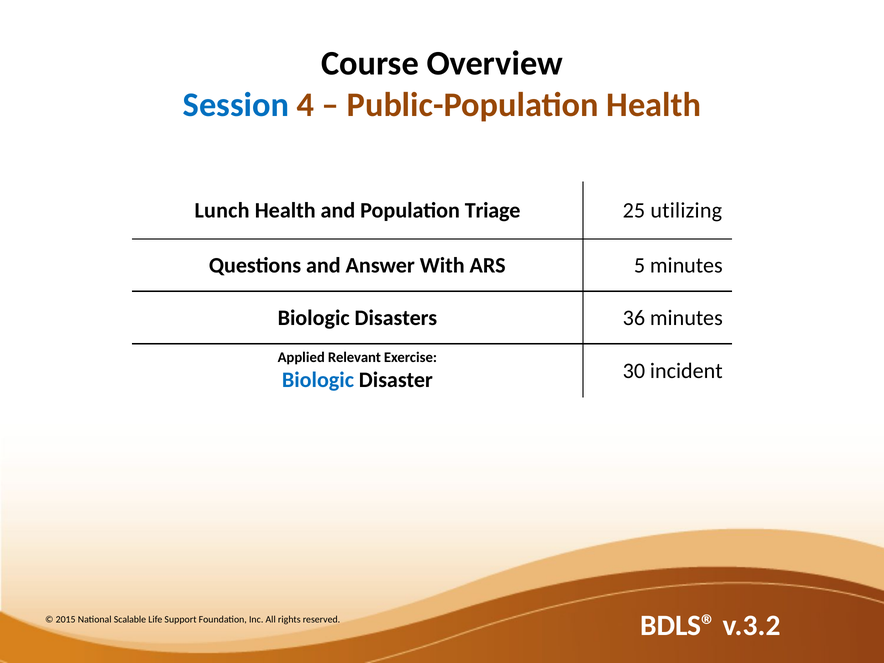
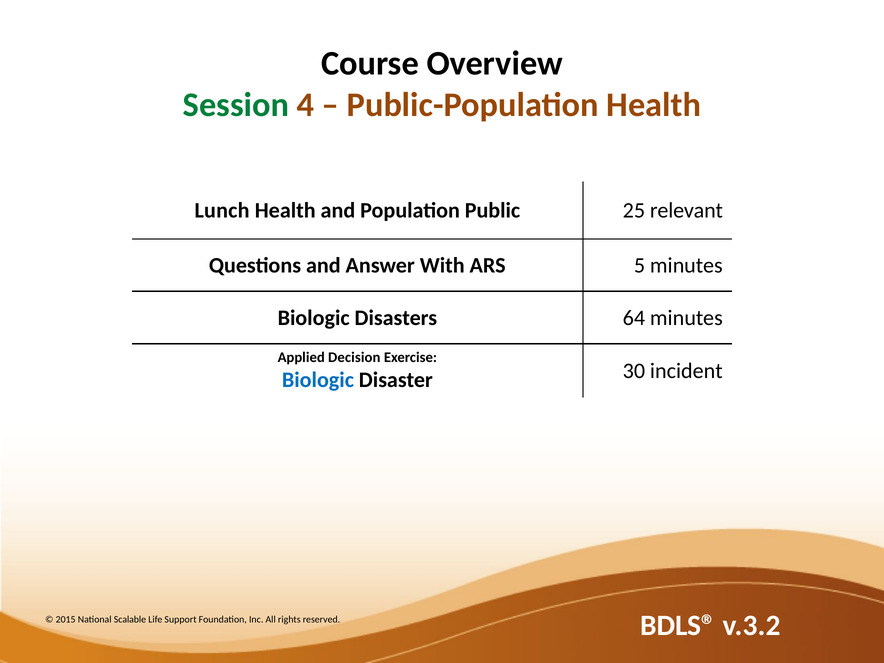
Session colour: blue -> green (236, 105)
Triage: Triage -> Public (492, 211)
utilizing: utilizing -> relevant (686, 211)
36: 36 -> 64 (634, 318)
Relevant: Relevant -> Decision (354, 357)
